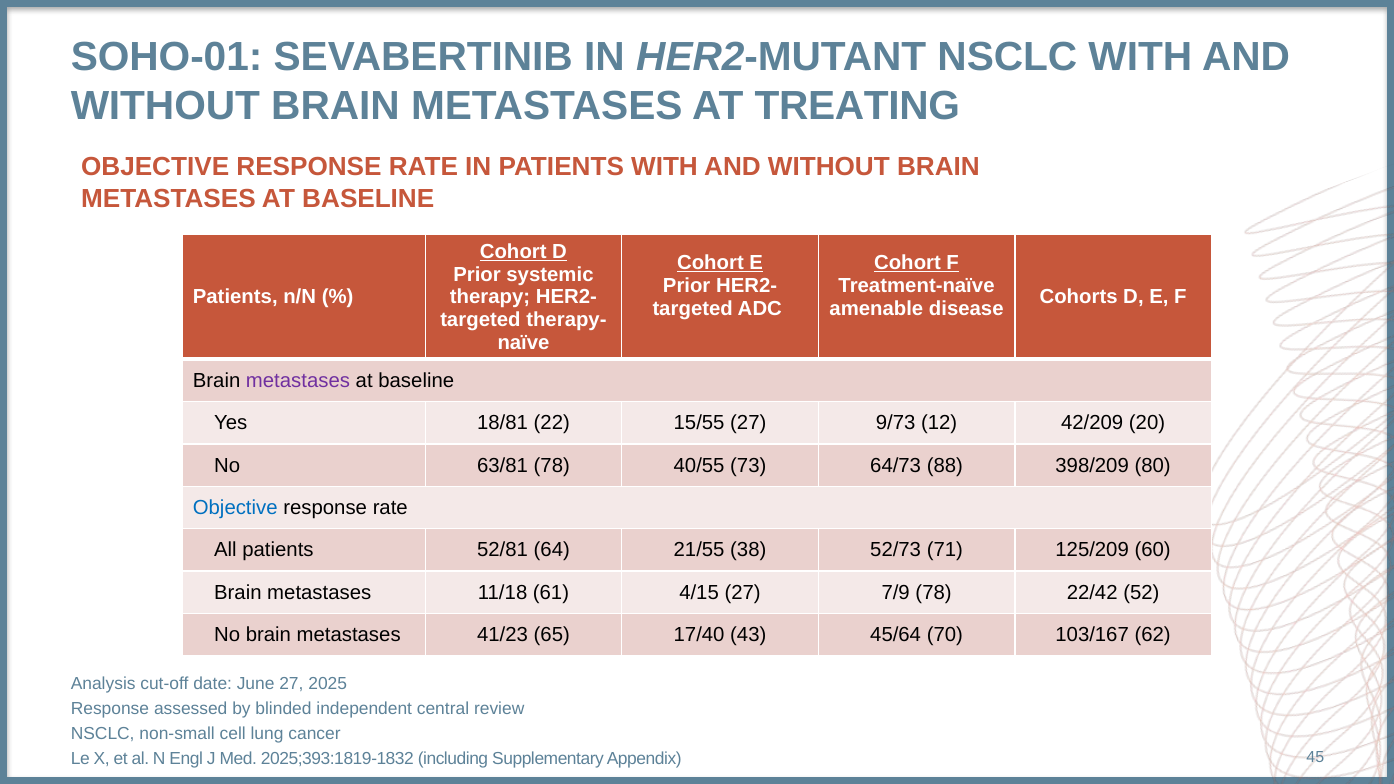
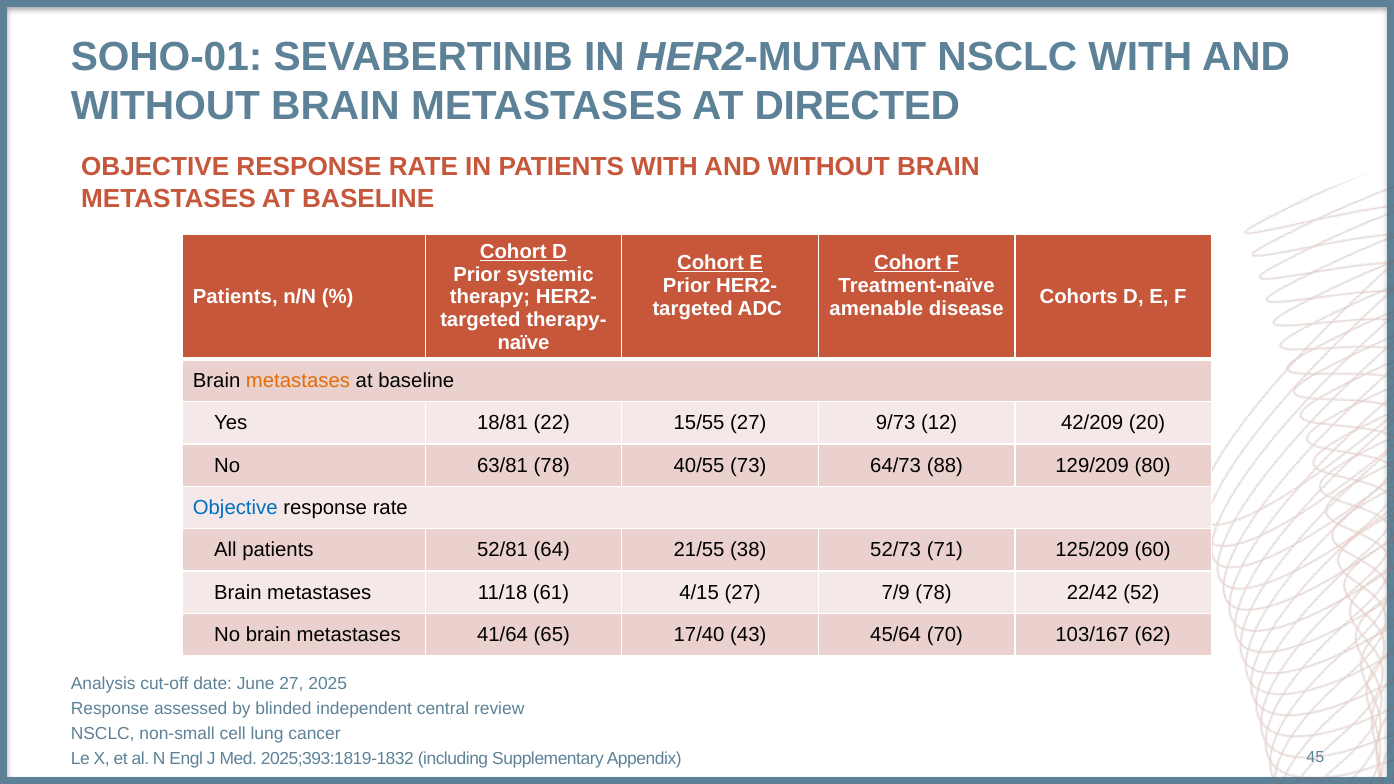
TREATING: TREATING -> DIRECTED (857, 106)
metastases colour: purple -> orange (298, 381)
398/209: 398/209 -> 129/209 (1092, 466)
41/23: 41/23 -> 41/64 (503, 635)
